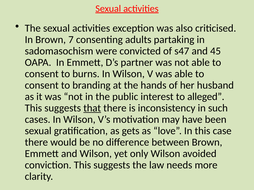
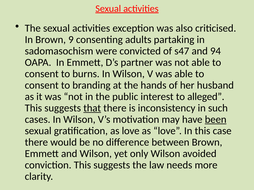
7: 7 -> 9 (71, 40)
45: 45 -> 94 (216, 51)
been underline: none -> present (216, 120)
gratification as gets: gets -> love (131, 131)
